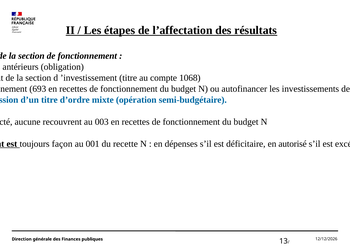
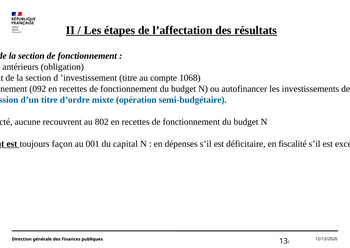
693: 693 -> 092 (38, 89)
003: 003 -> 802 (102, 122)
du recette: recette -> capital (125, 143)
autorisé: autorisé -> fiscalité (293, 143)
